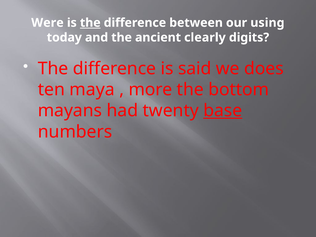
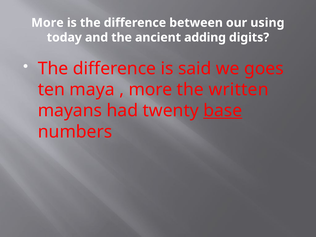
Were: Were -> More (47, 23)
the underline: present -> none (90, 23)
clearly: clearly -> adding (205, 37)
does: does -> goes (264, 69)
bottom: bottom -> written (239, 90)
